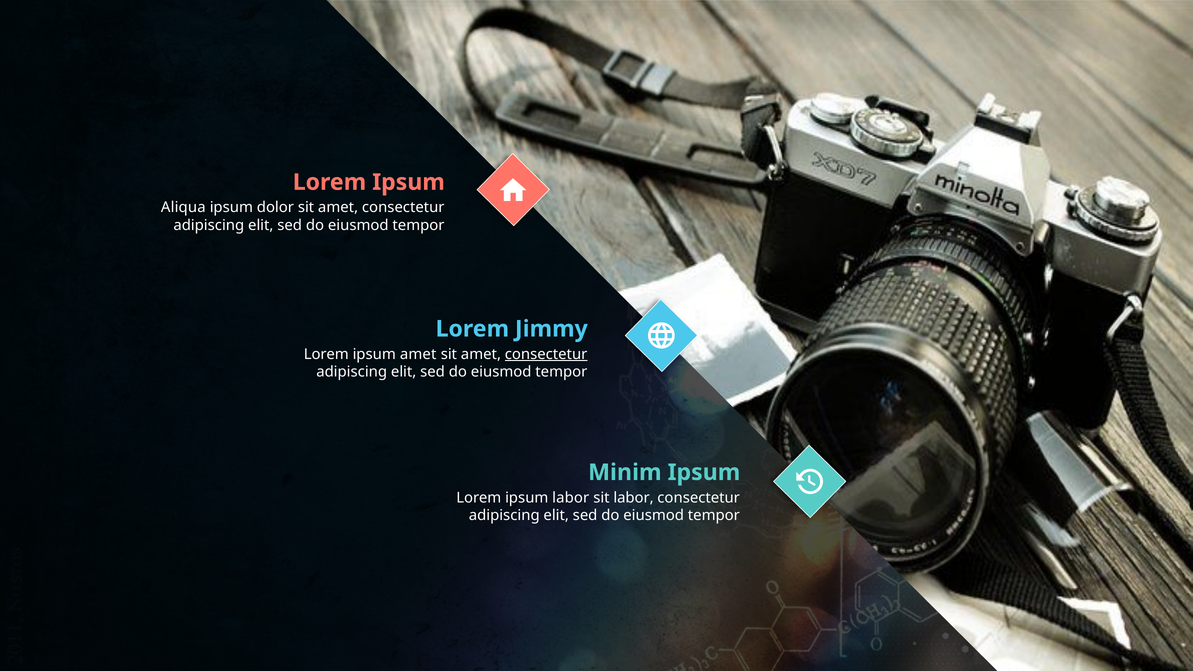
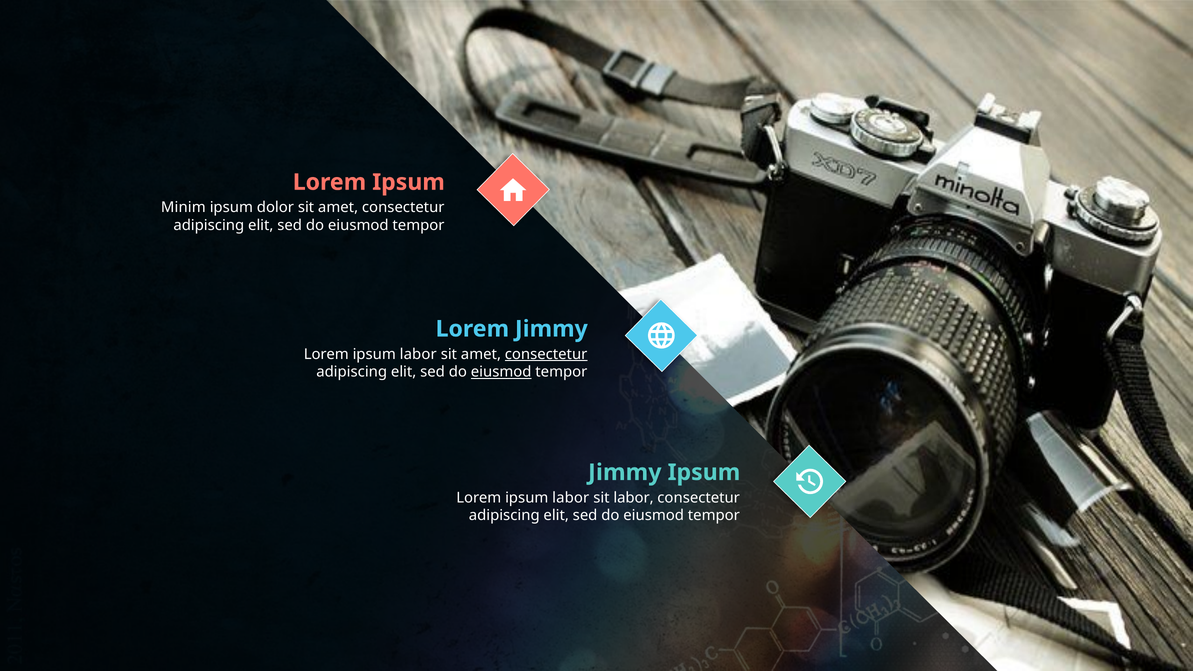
Aliqua: Aliqua -> Minim (183, 207)
amet: amet -> labor (418, 354)
eiusmod underline: none -> present (501, 372)
Minim: Minim -> Jimmy (625, 472)
